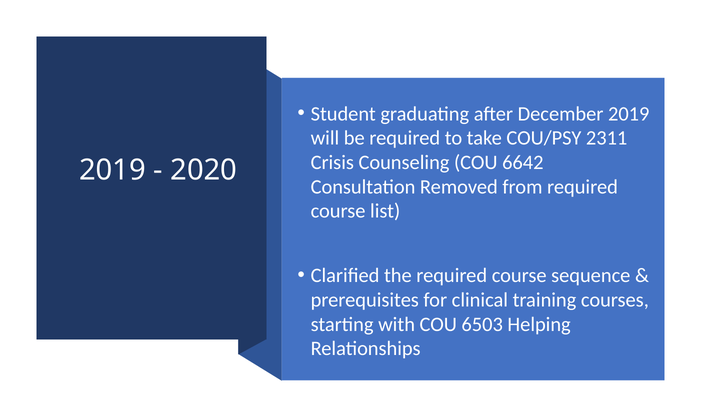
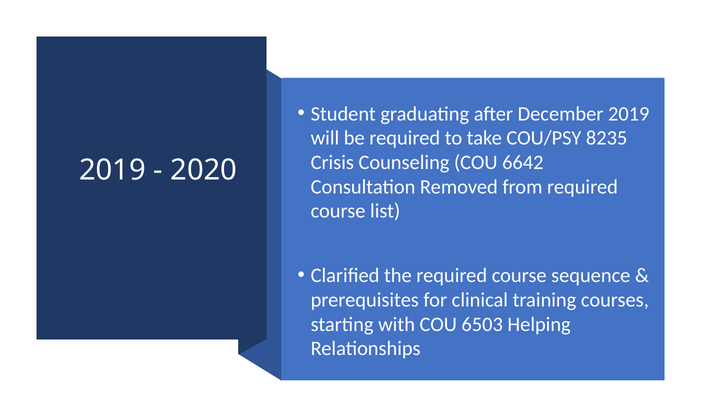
2311: 2311 -> 8235 (607, 138)
